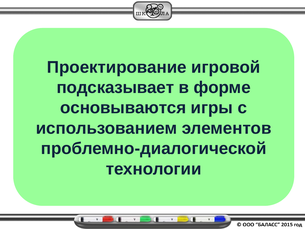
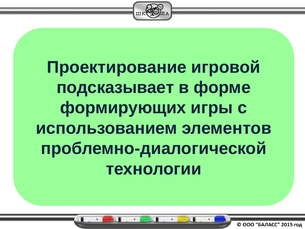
основываются: основываются -> формирующих (123, 108)
